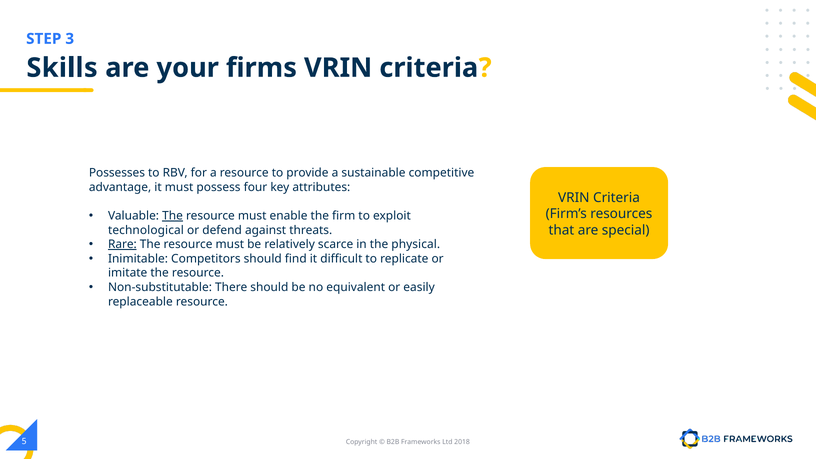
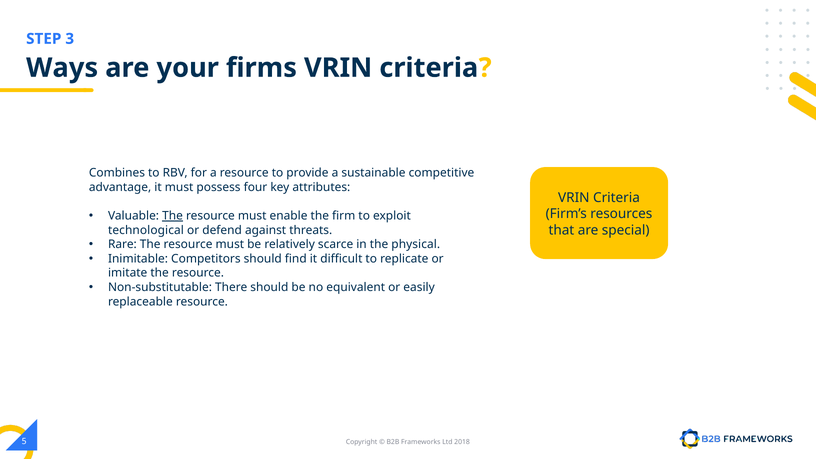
Skills: Skills -> Ways (62, 68)
Possesses: Possesses -> Combines (117, 173)
Rare underline: present -> none (122, 244)
